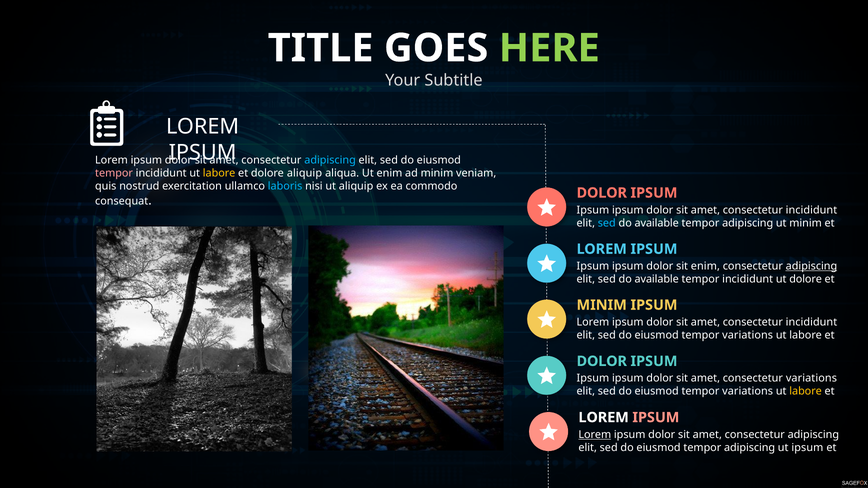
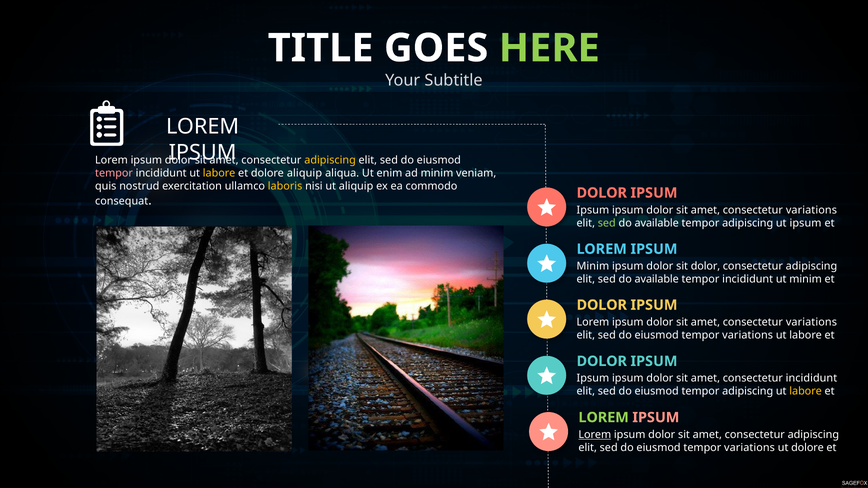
adipiscing colour: light blue -> yellow (330, 160)
laboris colour: light blue -> yellow (285, 186)
incididunt: incididunt -> variations (811, 210)
sed colour: light blue -> light green (607, 223)
ut minim: minim -> ipsum (805, 223)
Ipsum: Ipsum -> Minim (593, 266)
sit enim: enim -> dolor (705, 266)
adipiscing underline: present -> none (811, 266)
ut dolore: dolore -> minim (806, 279)
MINIM: MINIM -> DOLOR (602, 305)
incididunt: incididunt -> variations (811, 322)
consectetur variations: variations -> incididunt (811, 379)
variations: variations -> adipiscing (748, 392)
LOREM colour: white -> light green (604, 418)
adipiscing: adipiscing -> variations (750, 448)
ut ipsum: ipsum -> dolore (808, 448)
